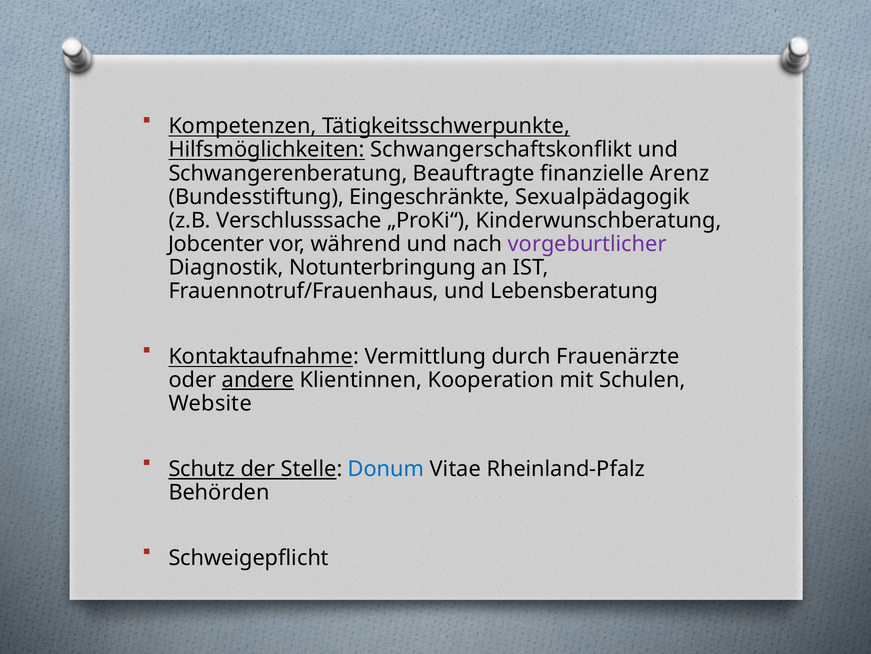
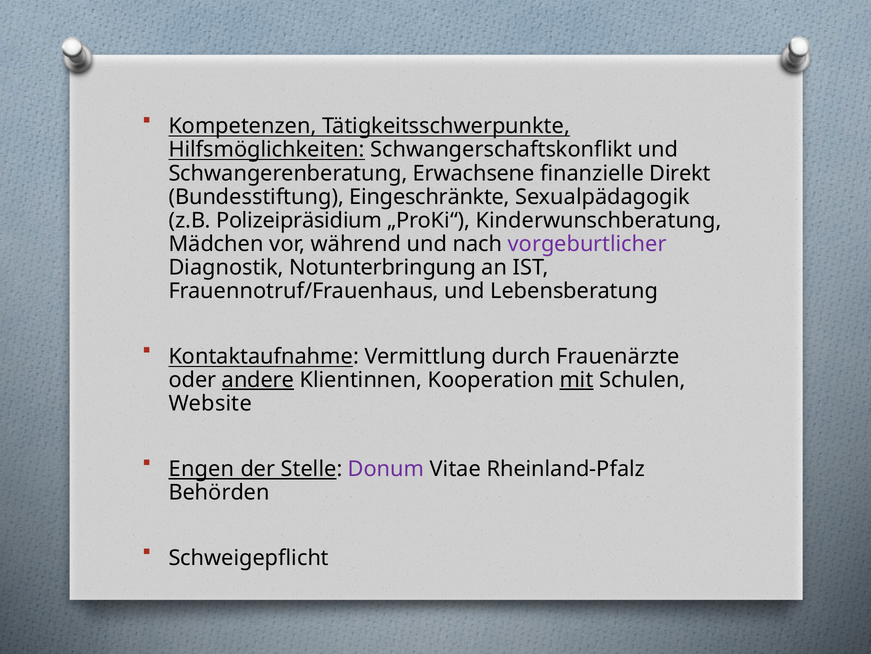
Beauftragte: Beauftragte -> Erwachsene (474, 173)
Arenz: Arenz -> Direkt (680, 173)
Verschlusssache: Verschlusssache -> Polizeipräsidium (299, 220)
Jobcenter: Jobcenter -> Mädchen (216, 244)
mit underline: none -> present (576, 380)
Schutz: Schutz -> Engen (202, 468)
Donum colour: blue -> purple (386, 468)
